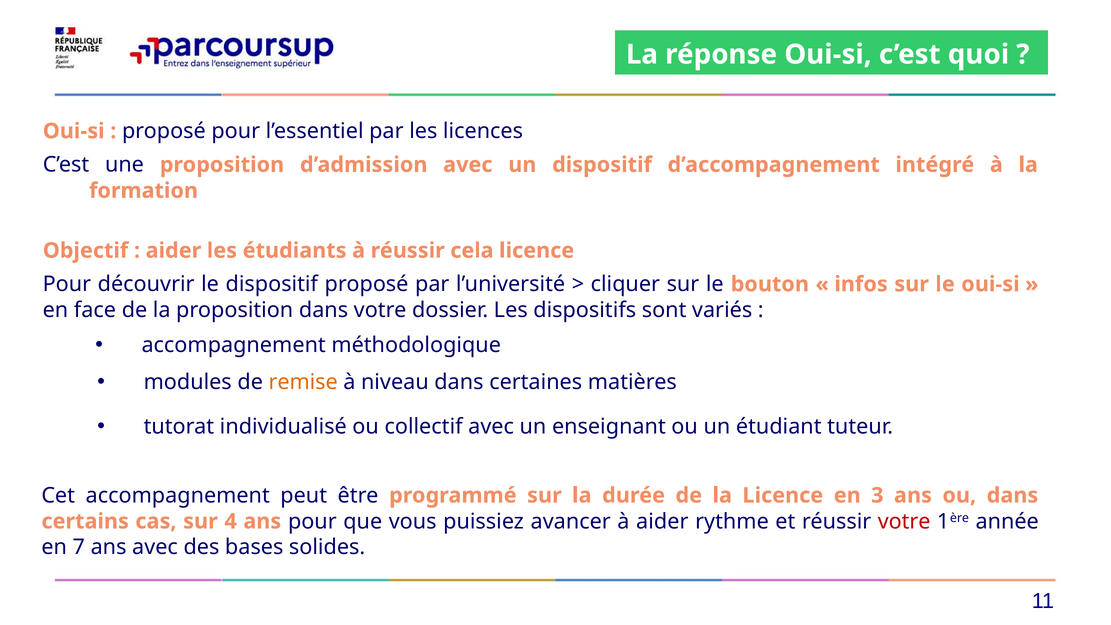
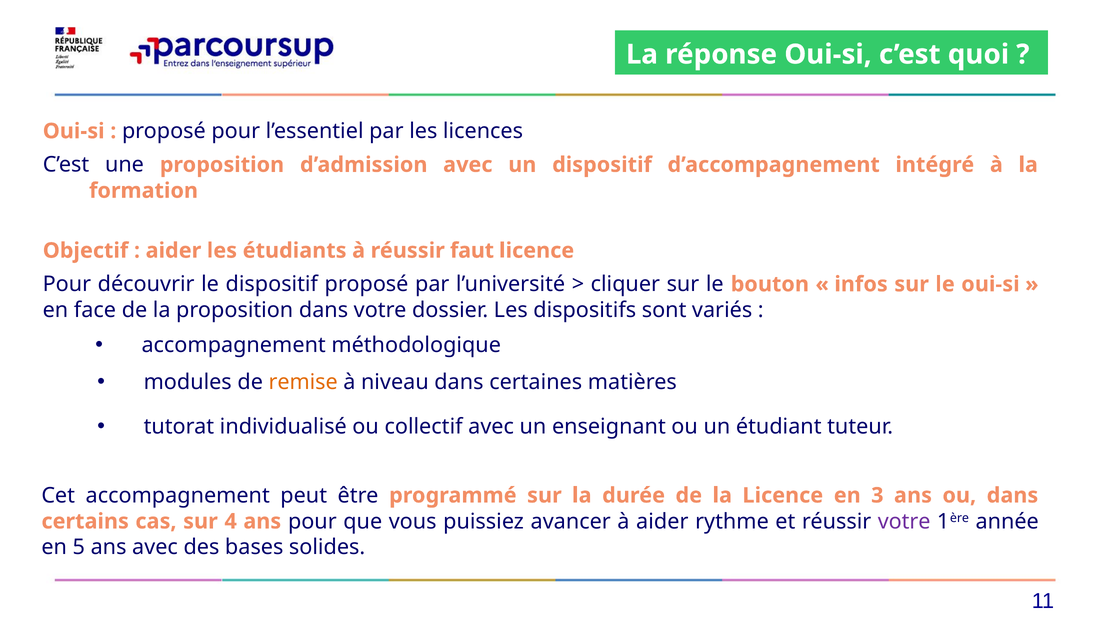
cela: cela -> faut (472, 251)
votre colour: red -> purple (904, 521)
7: 7 -> 5 (79, 547)
